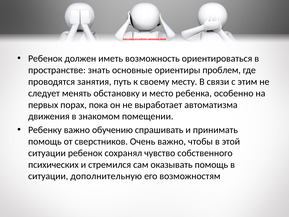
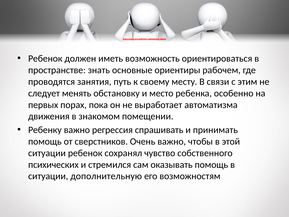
проблем: проблем -> рабочем (222, 70)
обучению: обучению -> регрессия (112, 130)
